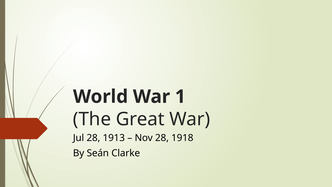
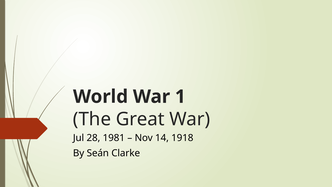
1913: 1913 -> 1981 (114, 138)
Nov 28: 28 -> 14 (162, 138)
